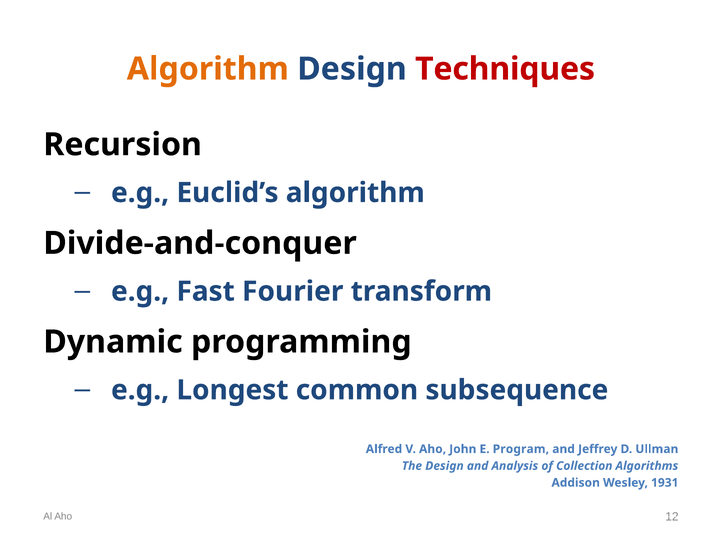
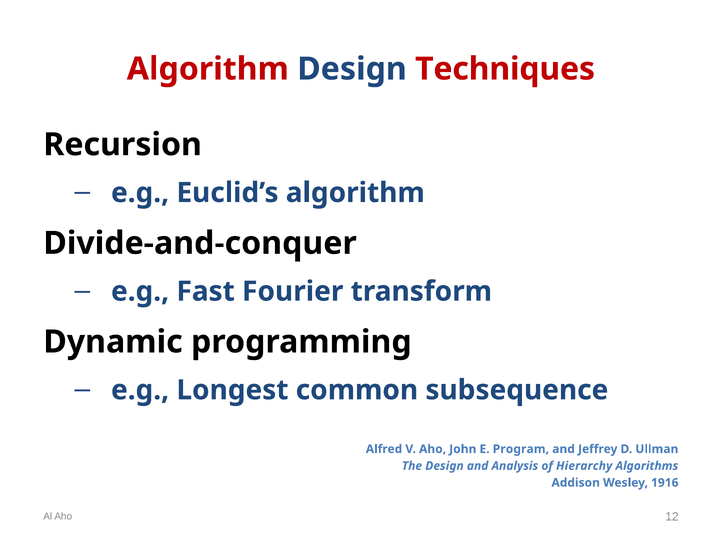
Algorithm colour: orange -> red (208, 69)
Collection: Collection -> Hierarchy (584, 466)
1931: 1931 -> 1916 (665, 483)
